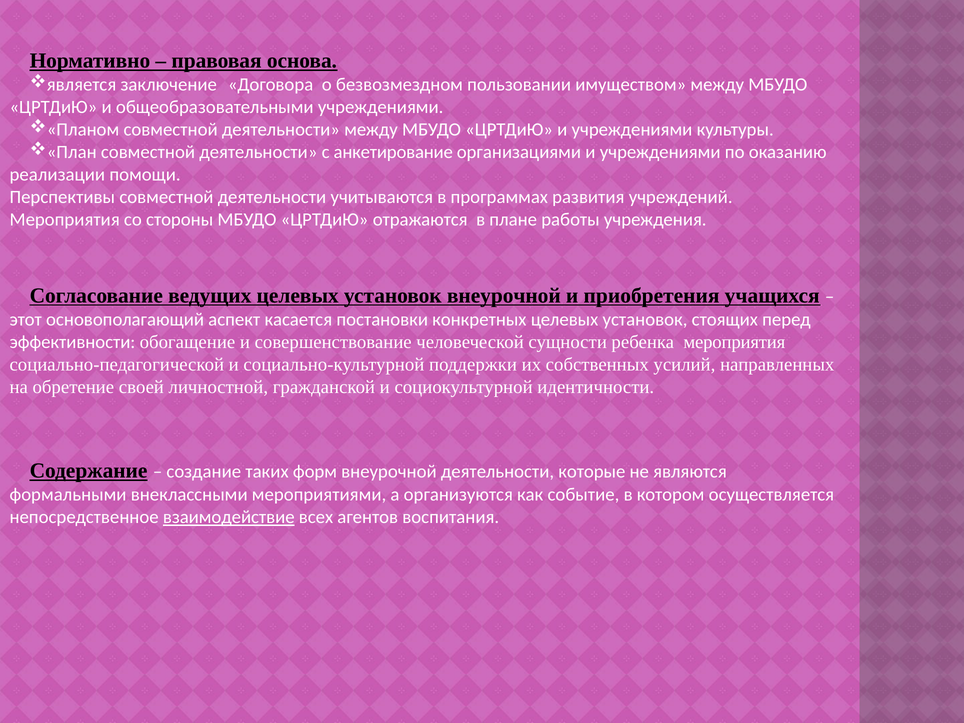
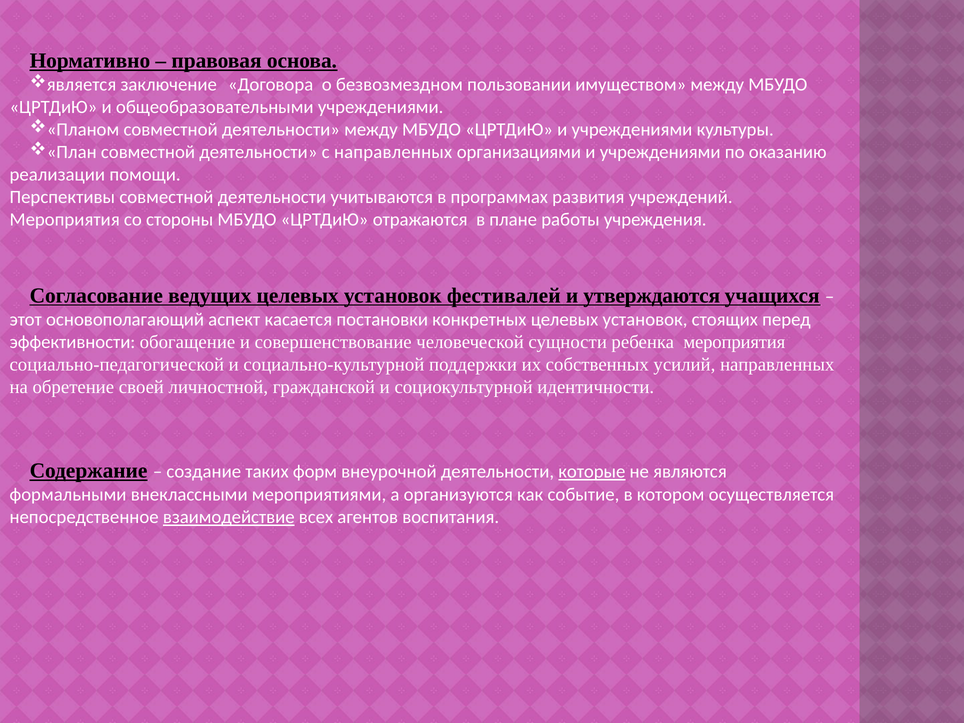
с анкетирование: анкетирование -> направленных (393, 152)
установок внеурочной: внеурочной -> фестивалей (504, 296)
приобретения: приобретения -> утверждаются (652, 296)
которые underline: none -> present (592, 472)
